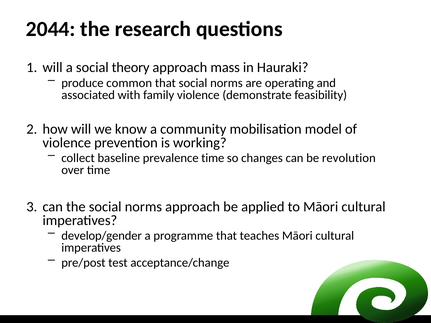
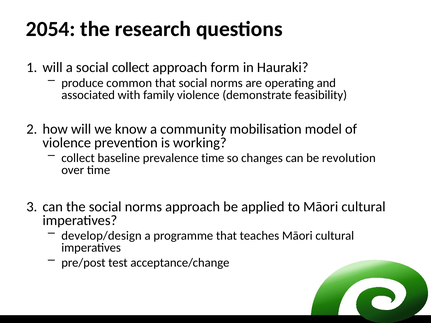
2044: 2044 -> 2054 (51, 29)
social theory: theory -> collect (131, 68)
mass: mass -> form (225, 68)
develop/gender: develop/gender -> develop/design (102, 236)
